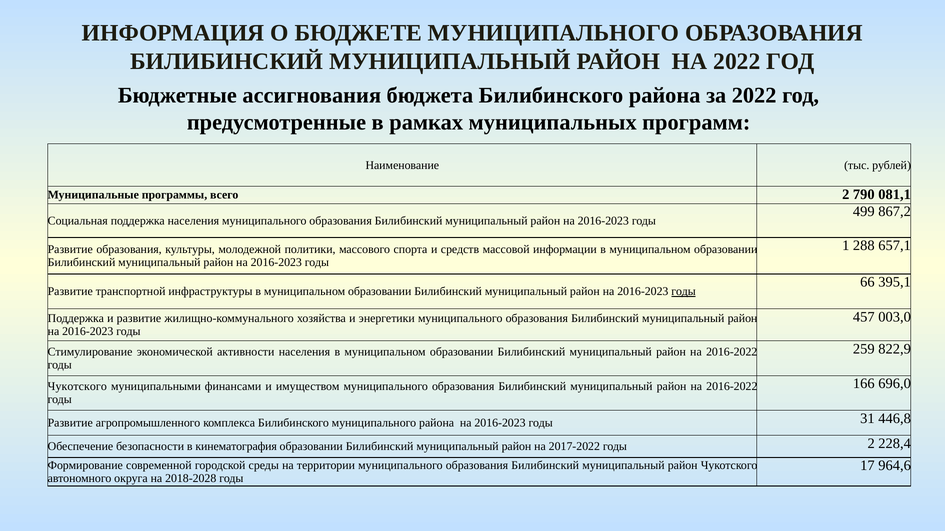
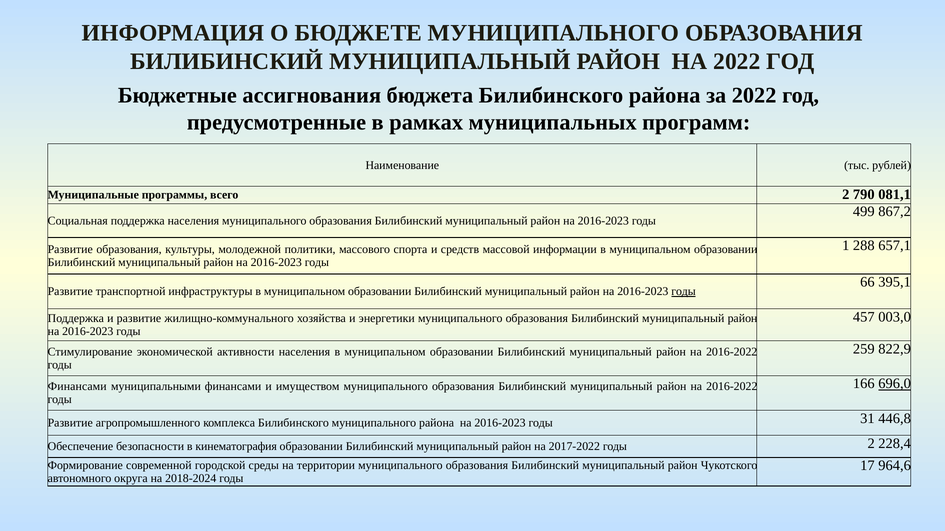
696,0 underline: none -> present (895, 384)
Чукотского: Чукотского -> Финансами (77, 387)
2018-2028: 2018-2028 -> 2018-2024 (191, 479)
